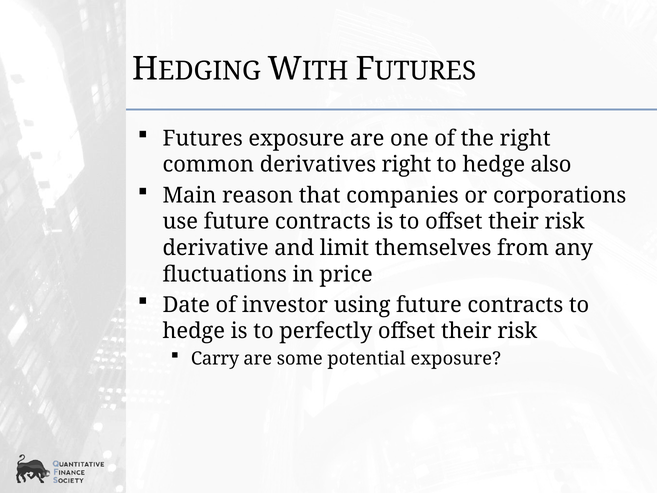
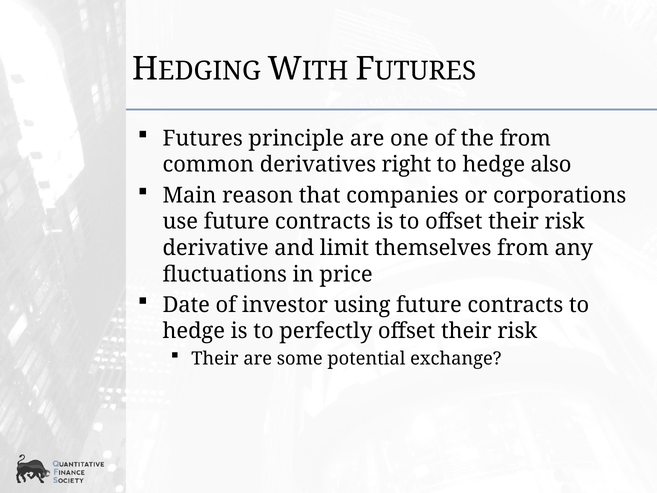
Futures exposure: exposure -> principle (296, 138)
the right: right -> from (525, 138)
Carry: Carry -> Their (215, 359)
potential exposure: exposure -> exchange (456, 359)
